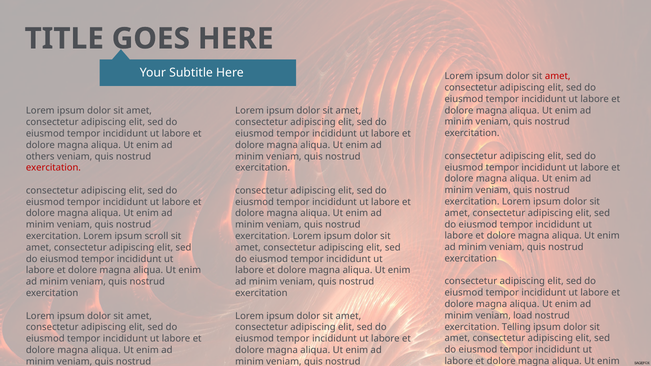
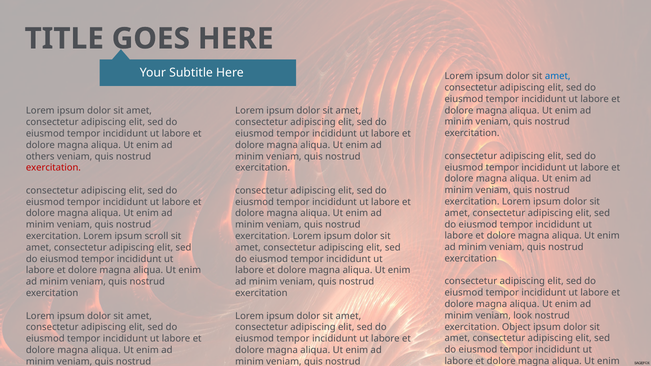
amet colour: red -> blue (558, 76)
load: load -> look (523, 316)
Telling: Telling -> Object (516, 327)
